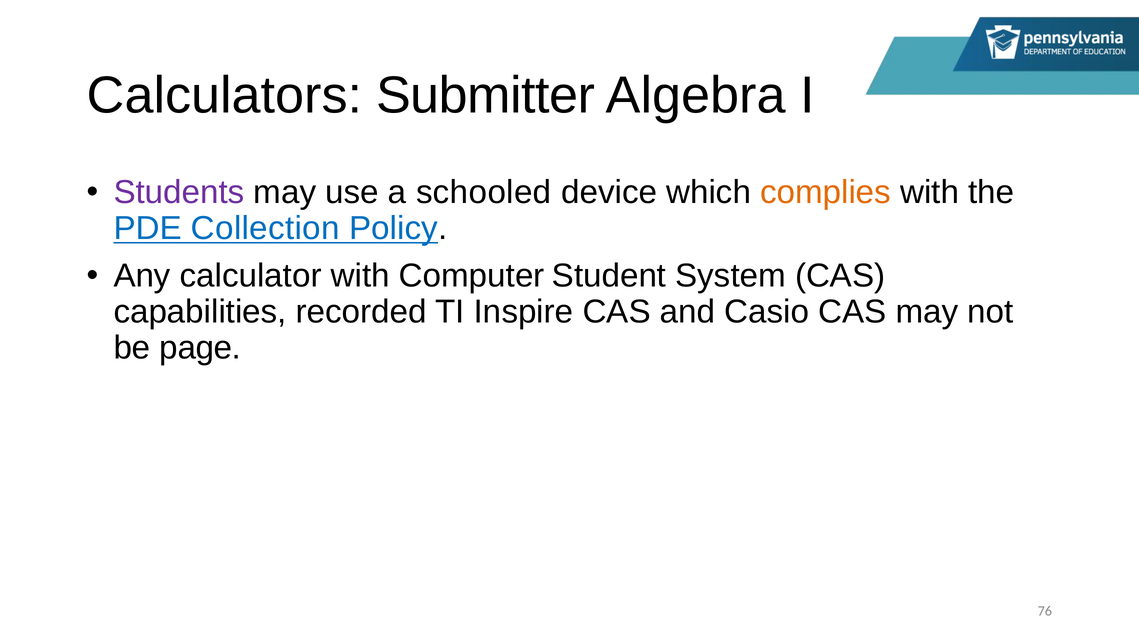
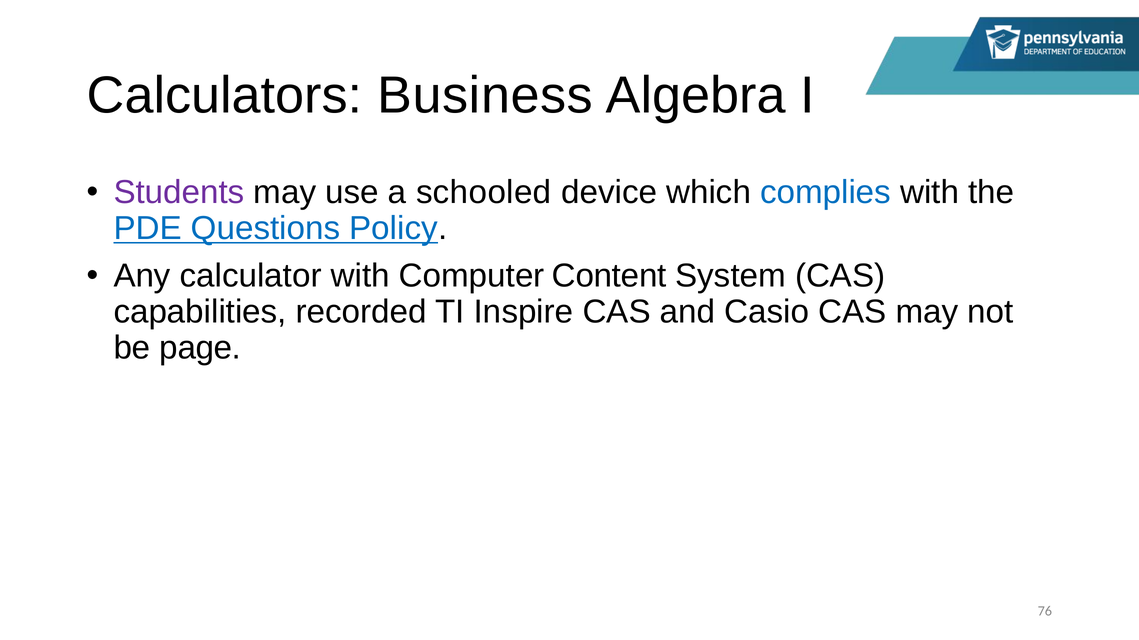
Submitter: Submitter -> Business (485, 96)
complies colour: orange -> blue (826, 193)
Collection: Collection -> Questions (266, 228)
Student: Student -> Content (609, 276)
